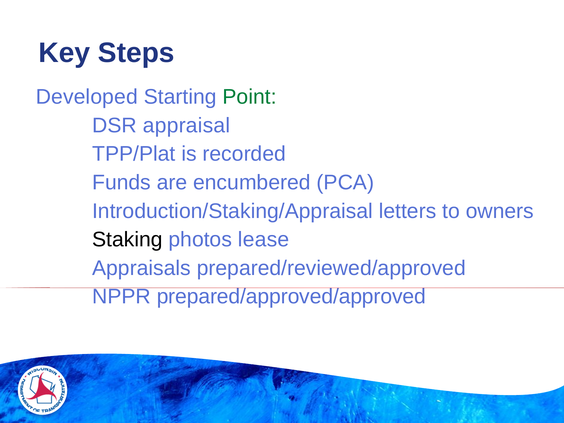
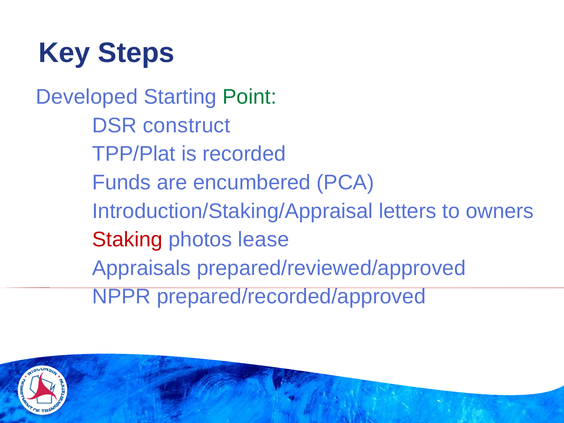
appraisal: appraisal -> construct (187, 125)
Staking colour: black -> red (127, 240)
prepared/approved/approved: prepared/approved/approved -> prepared/recorded/approved (291, 297)
